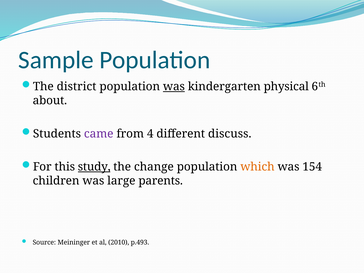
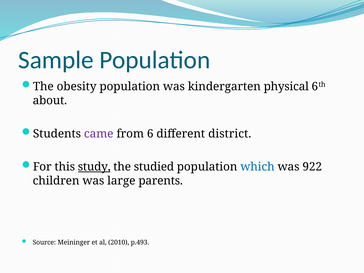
district: district -> obesity (77, 87)
was underline: present -> none (174, 87)
4: 4 -> 6 (150, 134)
discuss: discuss -> district (230, 134)
change: change -> studied (154, 167)
which colour: orange -> blue (257, 167)
154: 154 -> 922 (312, 167)
